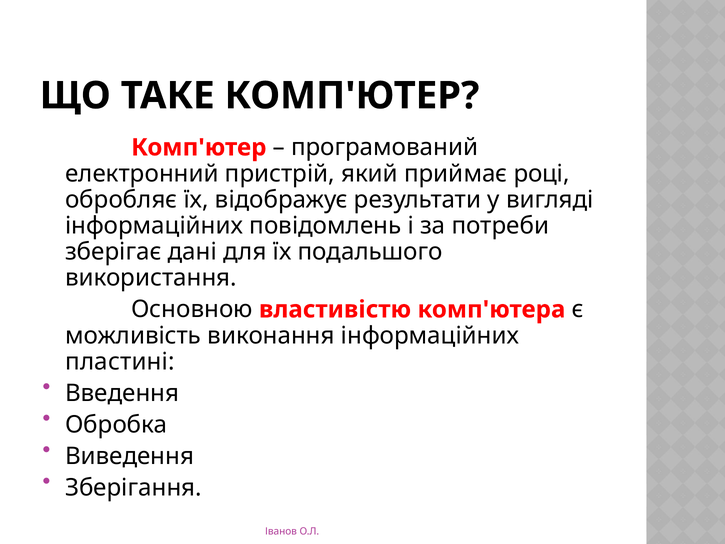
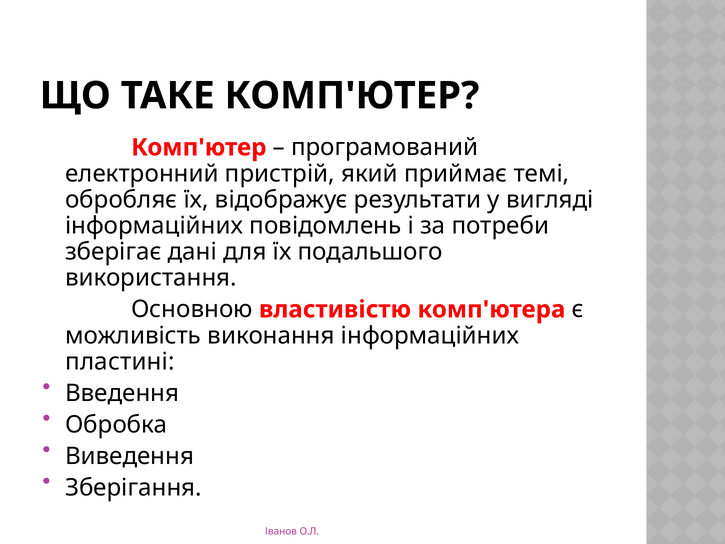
році: році -> темі (542, 173)
